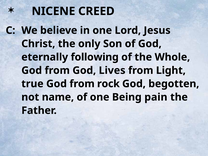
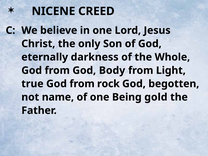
following: following -> darkness (95, 57)
Lives: Lives -> Body (112, 70)
pain: pain -> gold (156, 97)
